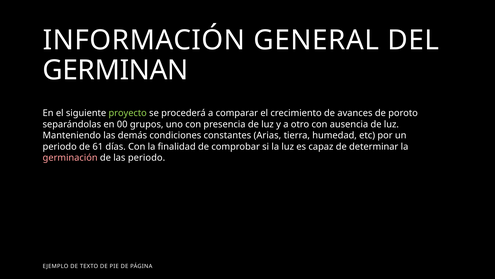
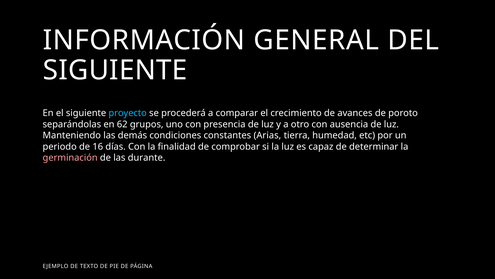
GERMINAN: GERMINAN -> SIGUIENTE (115, 70)
proyecto colour: light green -> light blue (128, 113)
00: 00 -> 62 (122, 124)
61: 61 -> 16 (98, 146)
las periodo: periodo -> durante (147, 157)
